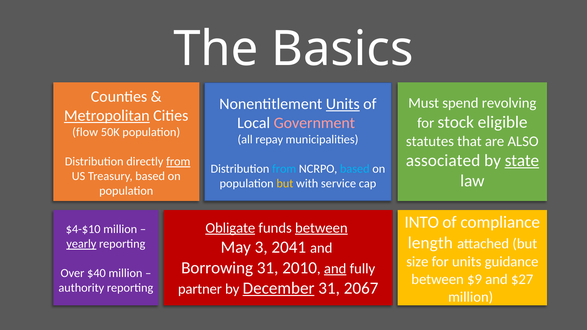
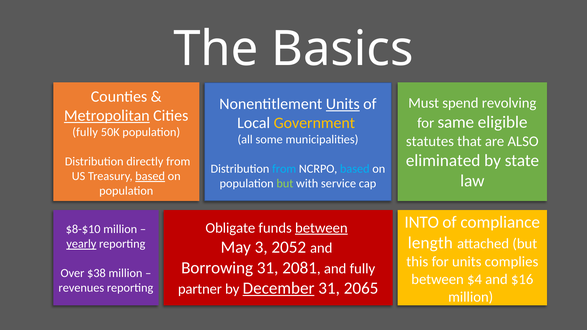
Government colour: pink -> yellow (314, 123)
stock: stock -> same (456, 122)
flow: flow -> fully (85, 132)
repay: repay -> some (269, 140)
associated: associated -> eliminated (443, 161)
state underline: present -> none (522, 161)
from underline: present -> none (178, 162)
based underline: none -> present (150, 176)
but colour: yellow -> light green (285, 184)
Obligate underline: present -> none (230, 228)
$4-$10: $4-$10 -> $8-$10 (83, 229)
2041: 2041 -> 2052 (289, 247)
size: size -> this (417, 262)
guidance: guidance -> complies (512, 262)
2010: 2010 -> 2081 (300, 268)
and underline: present -> none (335, 269)
$40: $40 -> $38 (96, 273)
$9: $9 -> $4 (475, 279)
$27: $27 -> $16 (522, 279)
authority: authority -> revenues (81, 288)
2067: 2067 -> 2065 (361, 288)
